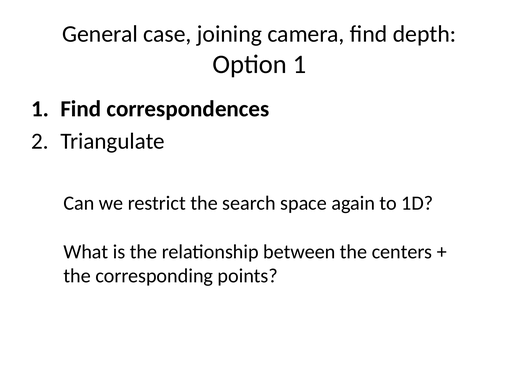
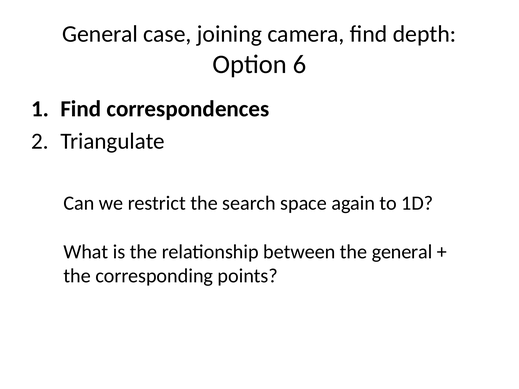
Option 1: 1 -> 6 (300, 65)
the centers: centers -> general (402, 252)
